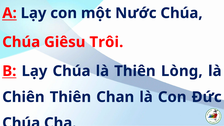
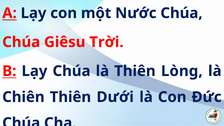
Trôi: Trôi -> Trời (106, 42)
Chan: Chan -> Dưới (115, 97)
